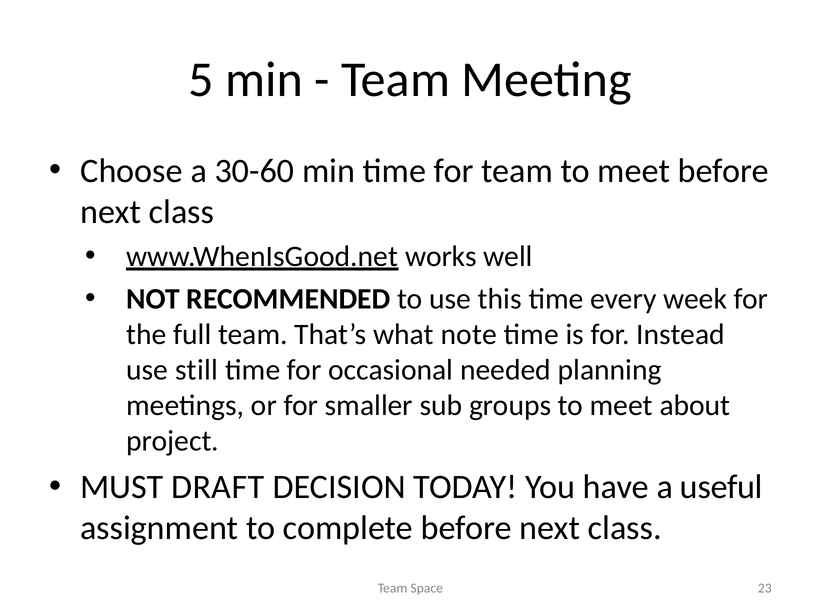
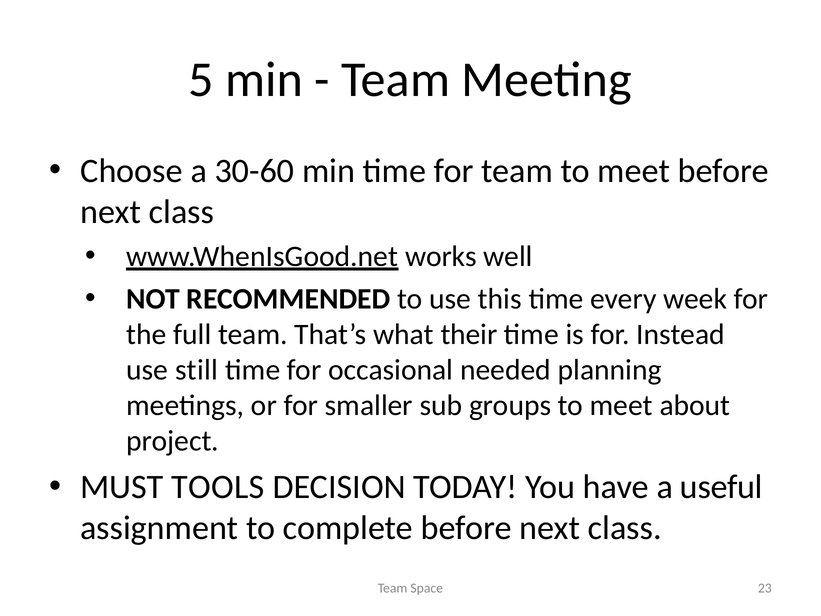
note: note -> their (469, 334)
DRAFT: DRAFT -> TOOLS (218, 487)
